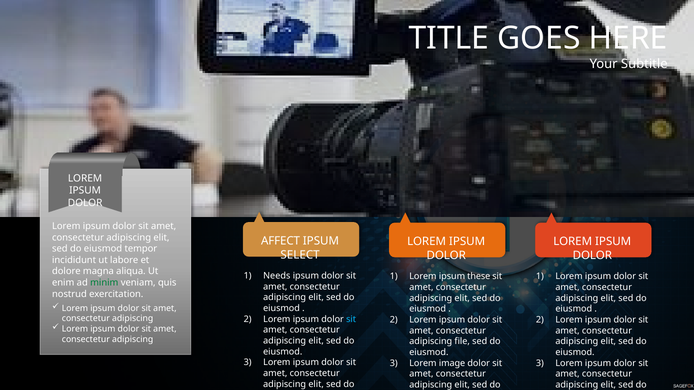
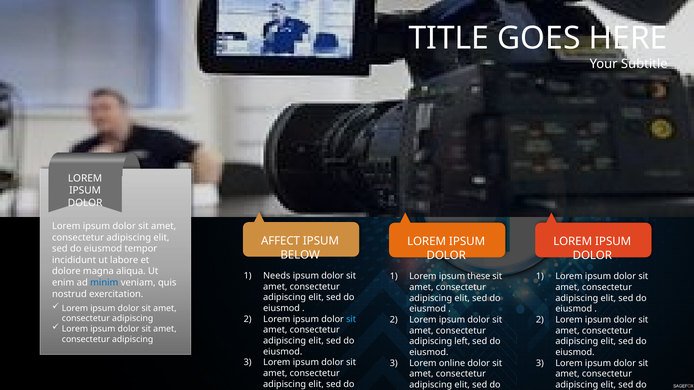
SELECT: SELECT -> BELOW (300, 255)
minim colour: green -> blue (104, 283)
file: file -> left (462, 342)
image: image -> online (452, 363)
